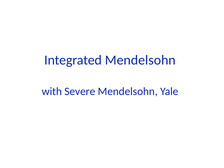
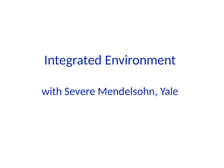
Integrated Mendelsohn: Mendelsohn -> Environment (140, 60)
